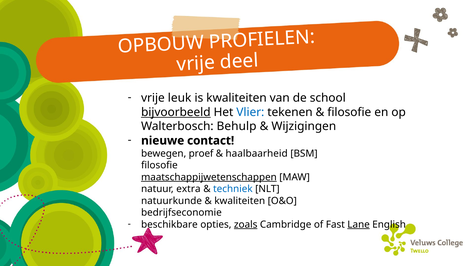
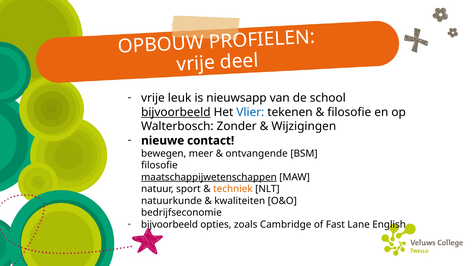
is kwaliteiten: kwaliteiten -> nieuwsapp (236, 98)
Behulp: Behulp -> Zonder (237, 126)
proef: proef -> meer (201, 154)
haalbaarheid: haalbaarheid -> ontvangende (257, 154)
extra: extra -> sport (188, 189)
techniek colour: blue -> orange (233, 189)
beschikbare: beschikbare -> bijvoorbeeld (169, 224)
zoals underline: present -> none (246, 224)
Lane underline: present -> none (359, 224)
